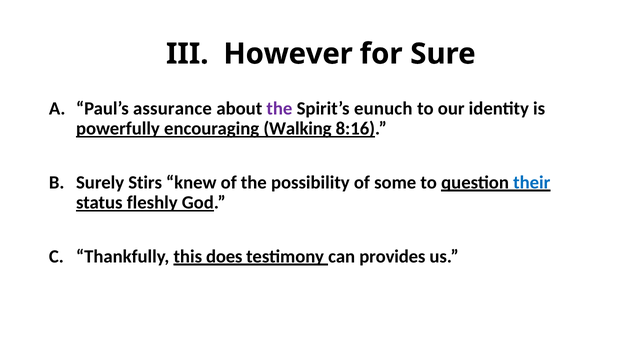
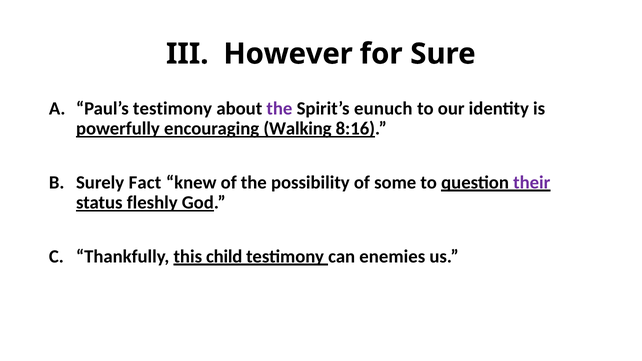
Paul’s assurance: assurance -> testimony (173, 109)
Stirs: Stirs -> Fact (145, 183)
their colour: blue -> purple (532, 183)
does: does -> child (224, 257)
provides: provides -> enemies (392, 257)
